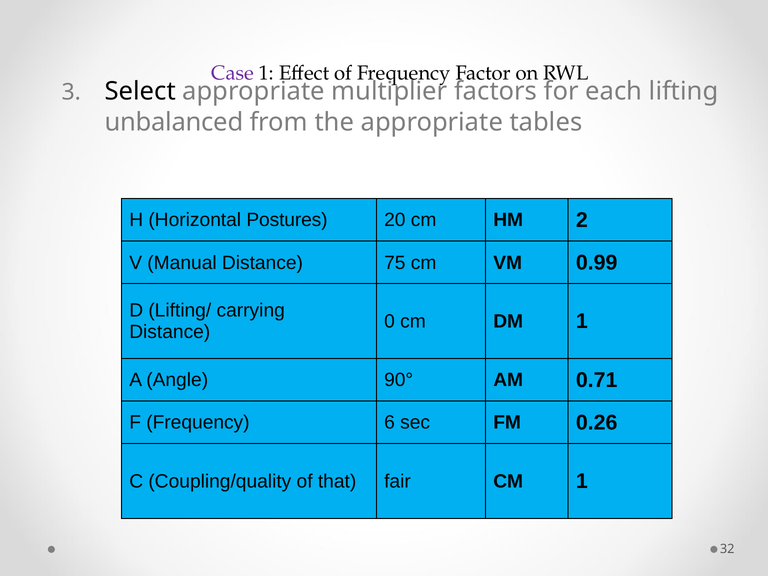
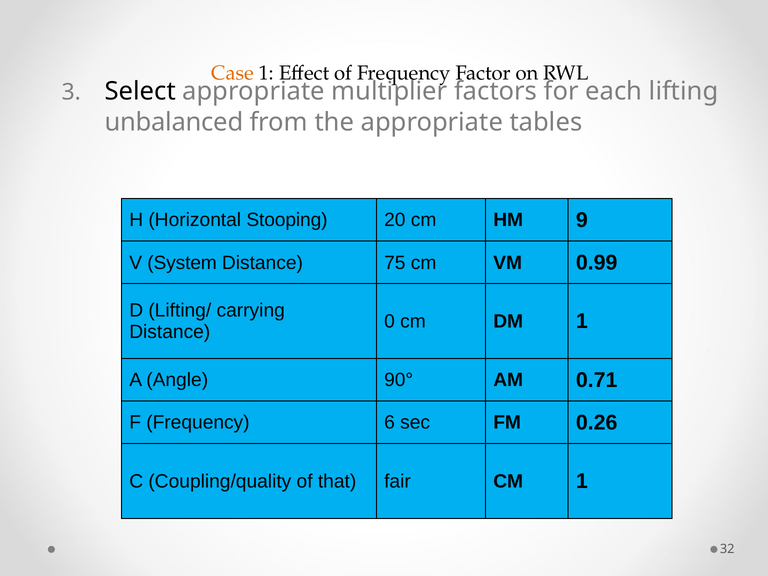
Case colour: purple -> orange (233, 73)
Postures: Postures -> Stooping (287, 220)
2: 2 -> 9 (582, 220)
Manual: Manual -> System (182, 263)
